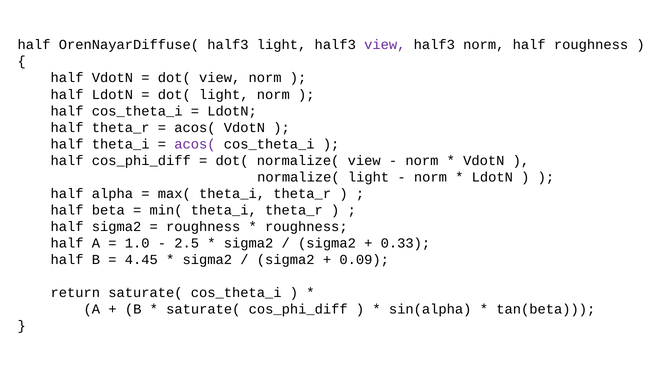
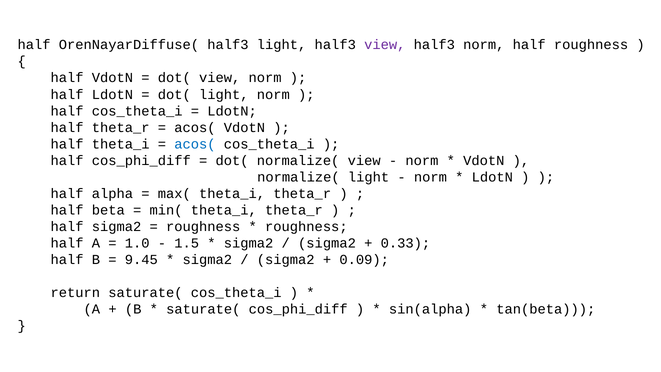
acos( colour: purple -> blue (195, 144)
2.5: 2.5 -> 1.5 (187, 243)
4.45: 4.45 -> 9.45 (141, 260)
